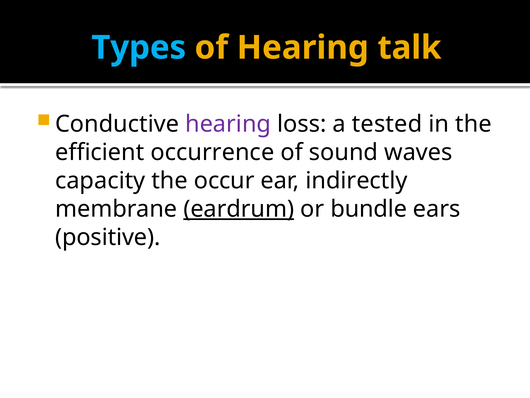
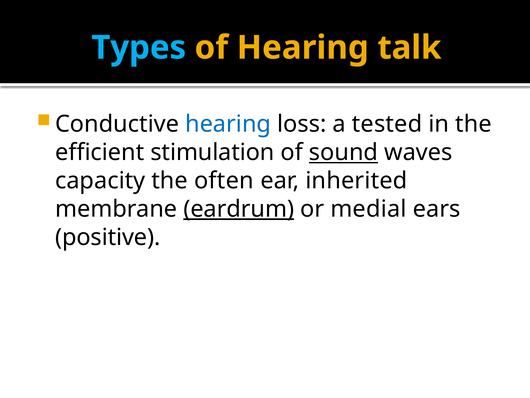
hearing colour: purple -> blue (228, 124)
occurrence: occurrence -> stimulation (212, 152)
sound underline: none -> present (344, 152)
occur: occur -> often (224, 181)
indirectly: indirectly -> inherited (356, 181)
bundle: bundle -> medial (368, 209)
